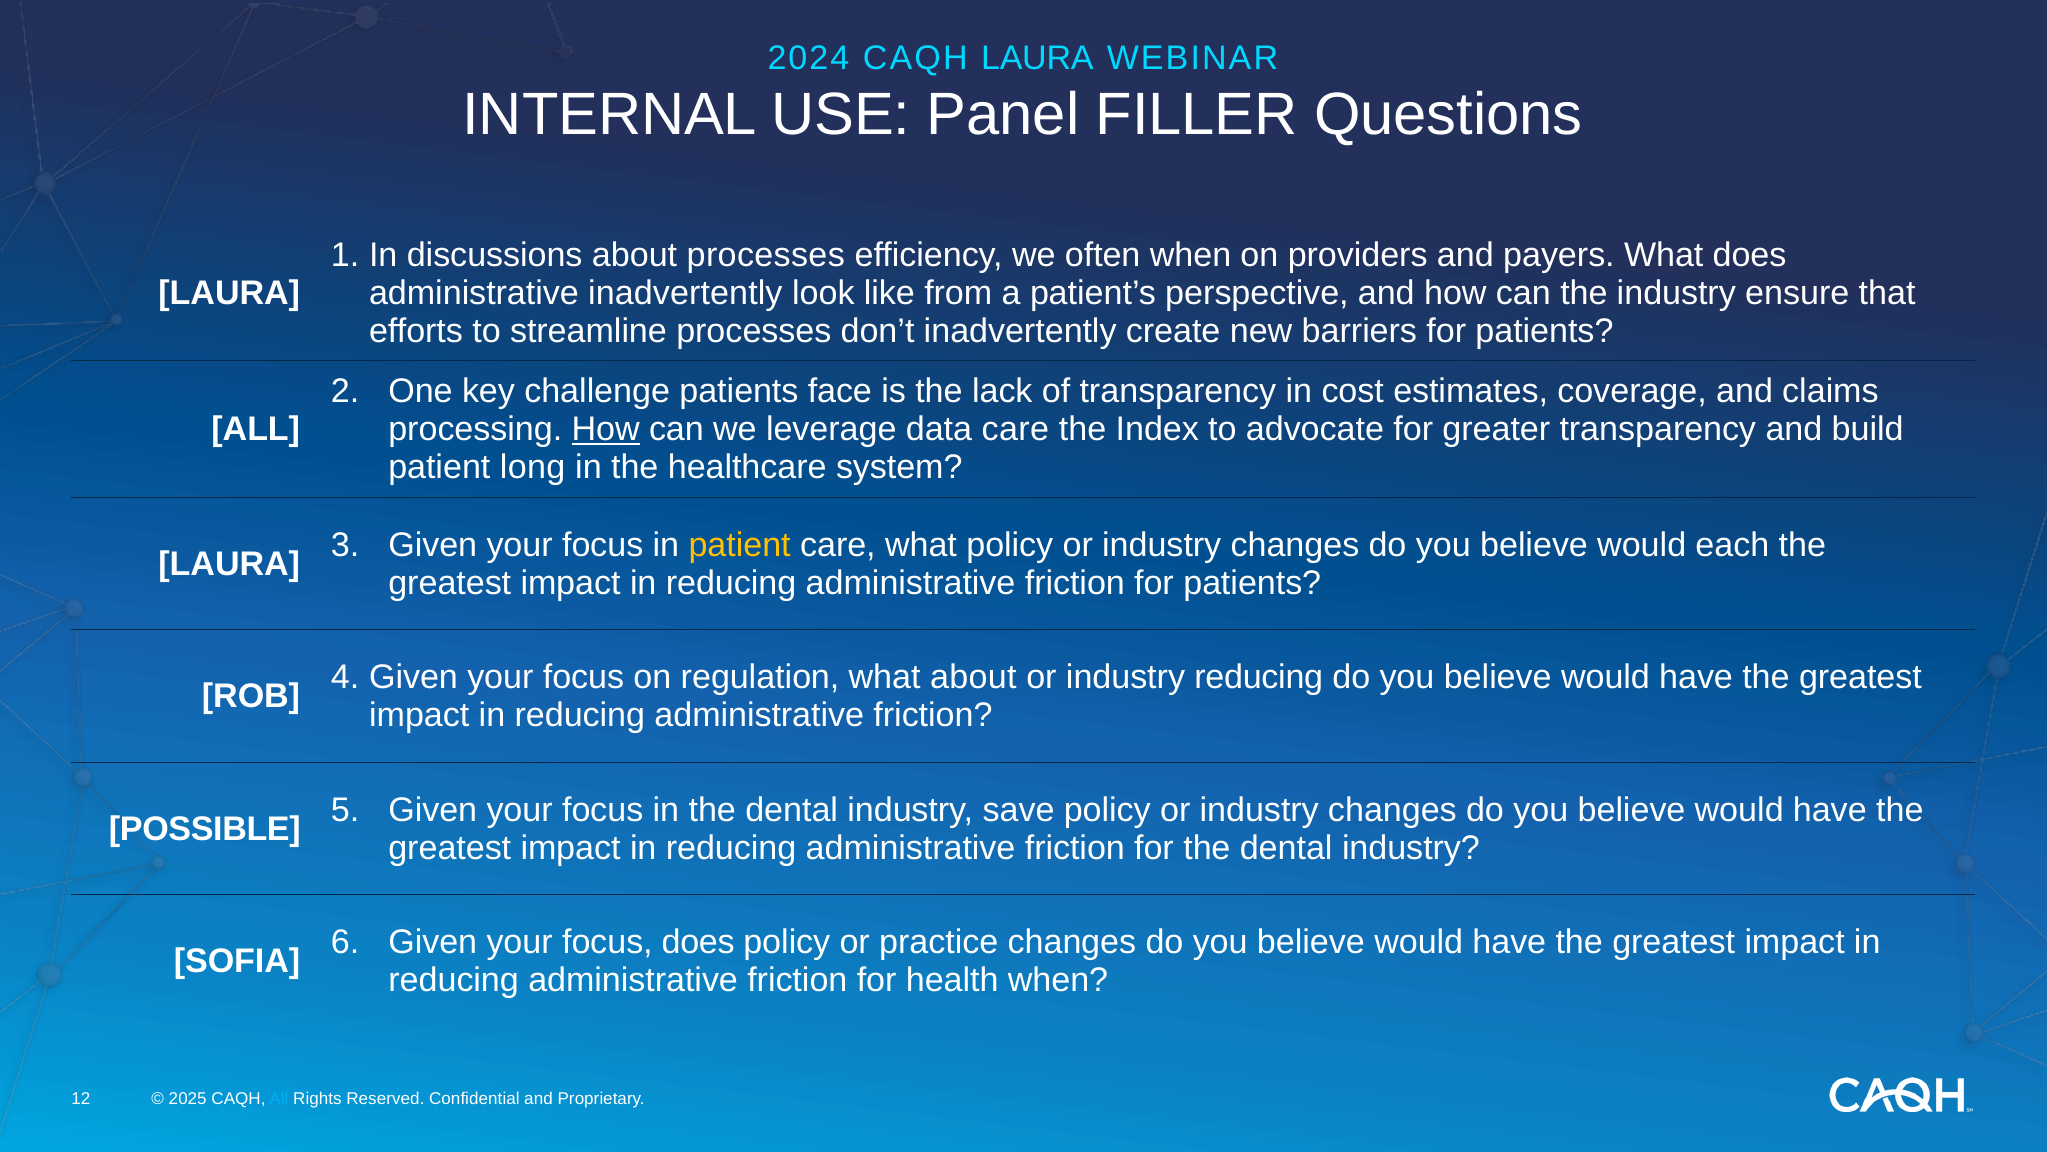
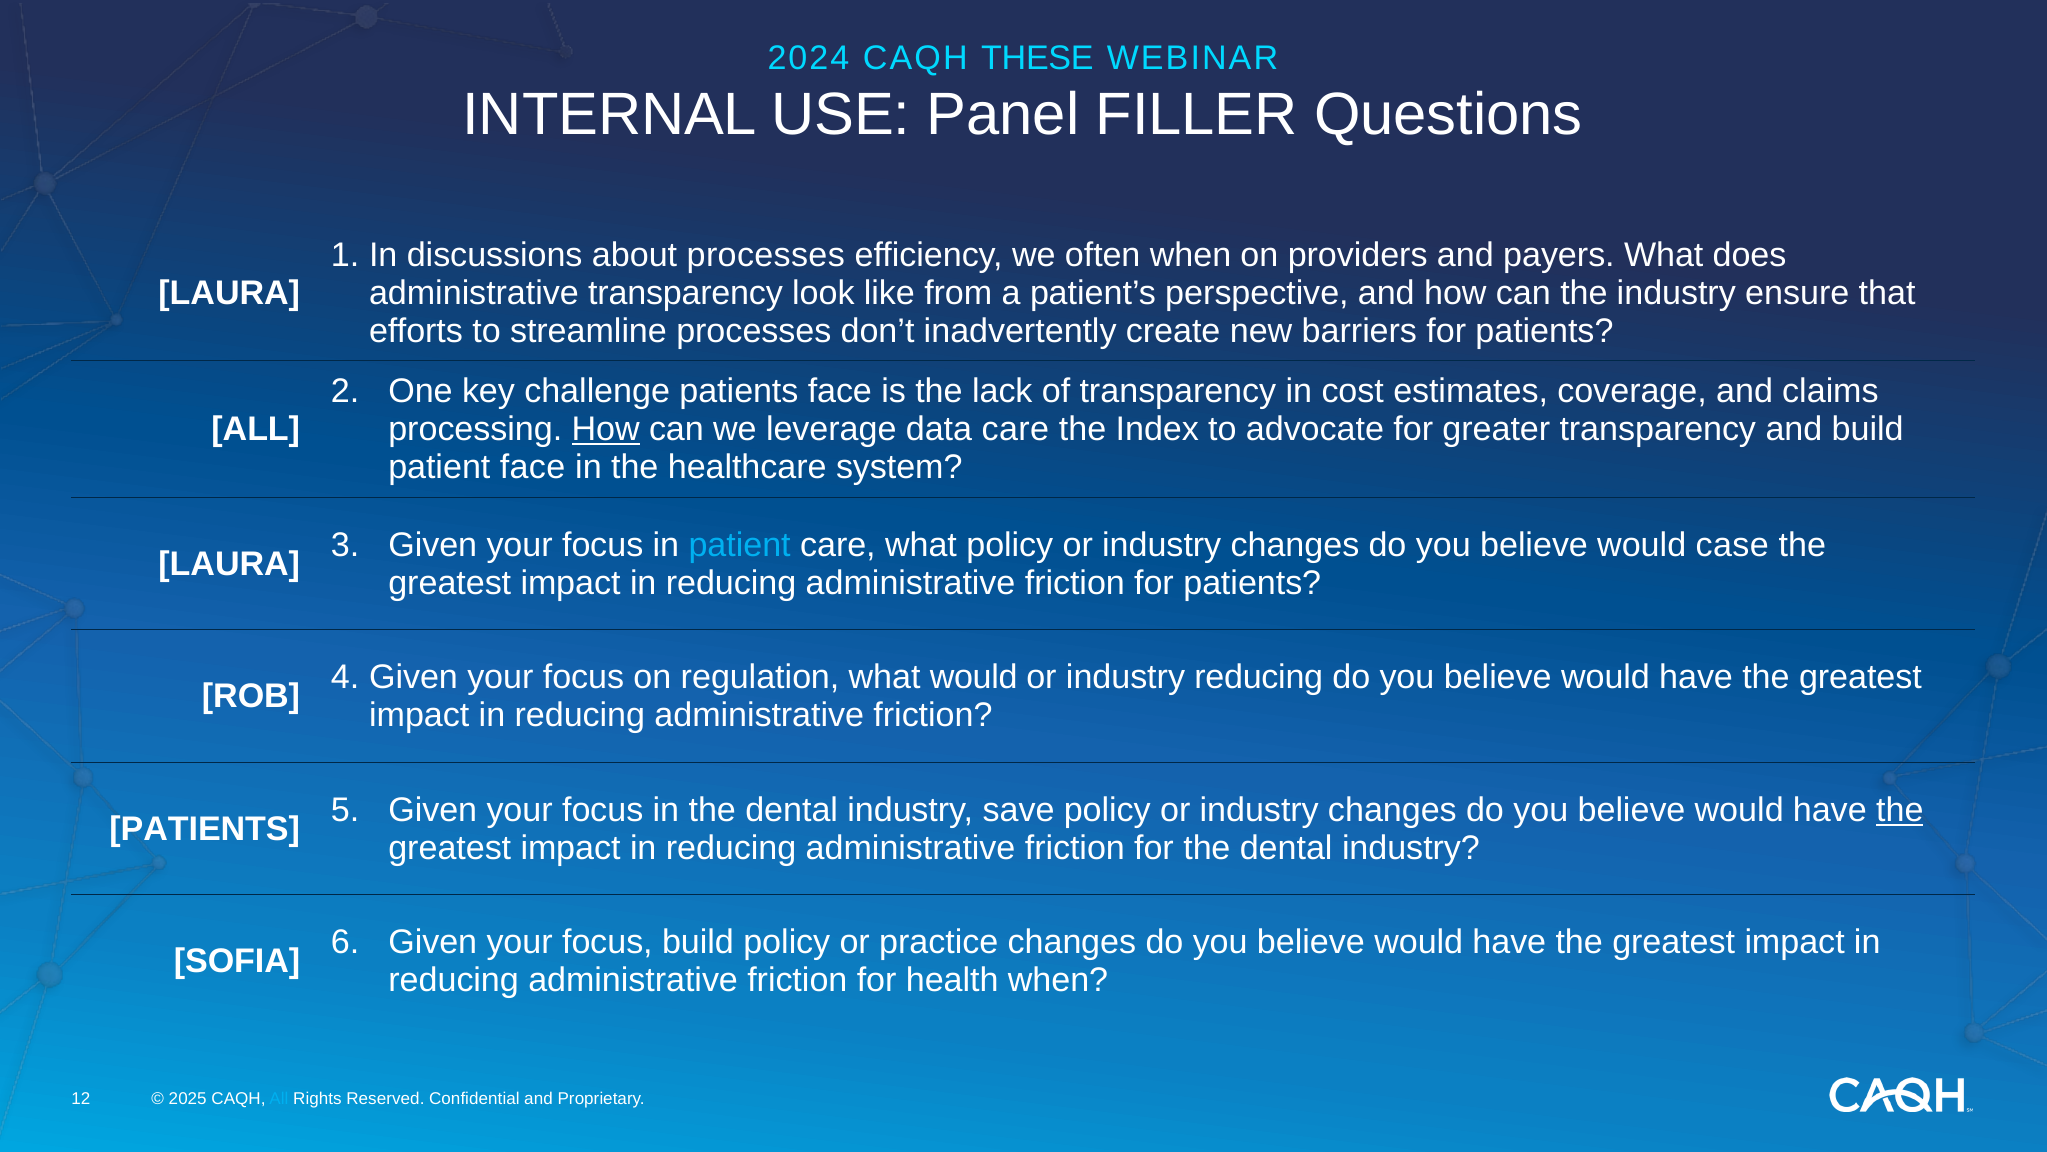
CAQH LAURA: LAURA -> THESE (1037, 59)
administrative inadvertently: inadvertently -> transparency (686, 293)
patient long: long -> face (533, 467)
patient colour: yellow -> light blue (740, 545)
each: each -> case (1732, 545)
what about: about -> would (974, 677)
the underline: none -> present (1900, 810)
POSSIBLE: POSSIBLE -> PATIENTS (205, 829)
focus does: does -> build (698, 942)
